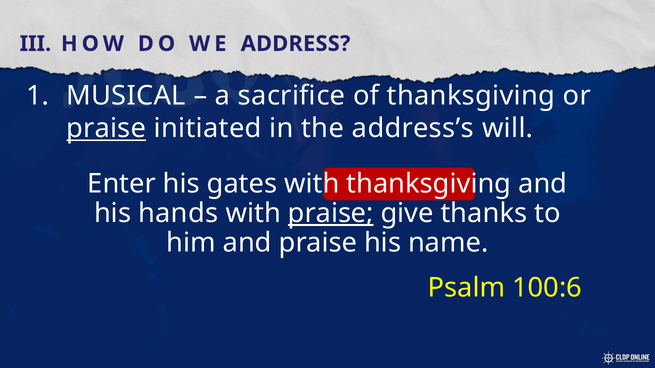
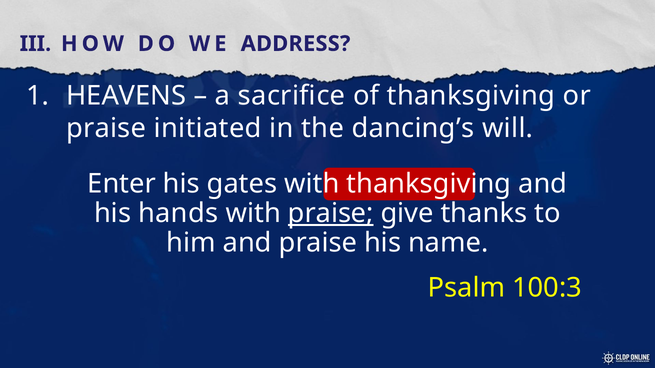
MUSICAL: MUSICAL -> HEAVENS (126, 96)
praise underline: present -> none (106, 129)
address’s: address’s -> dancing’s (413, 129)
100:6: 100:6 -> 100:3 (547, 288)
